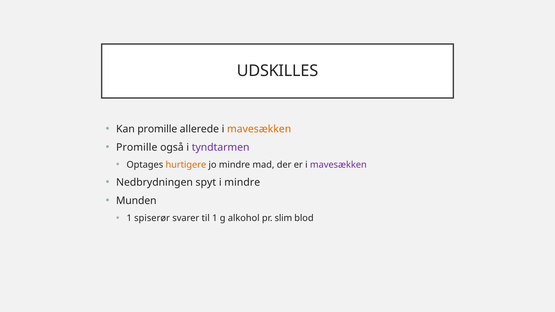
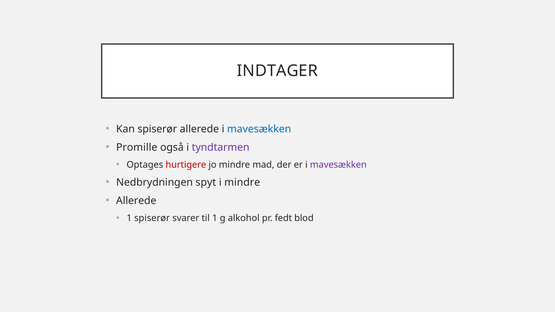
UDSKILLES: UDSKILLES -> INDTAGER (277, 71)
Kan promille: promille -> spiserør (157, 129)
mavesækken colour: orange -> blue (259, 129)
hurtigere colour: orange -> red (186, 165)
Munden: Munden -> Allerede (136, 201)
slim: slim -> fedt (283, 218)
